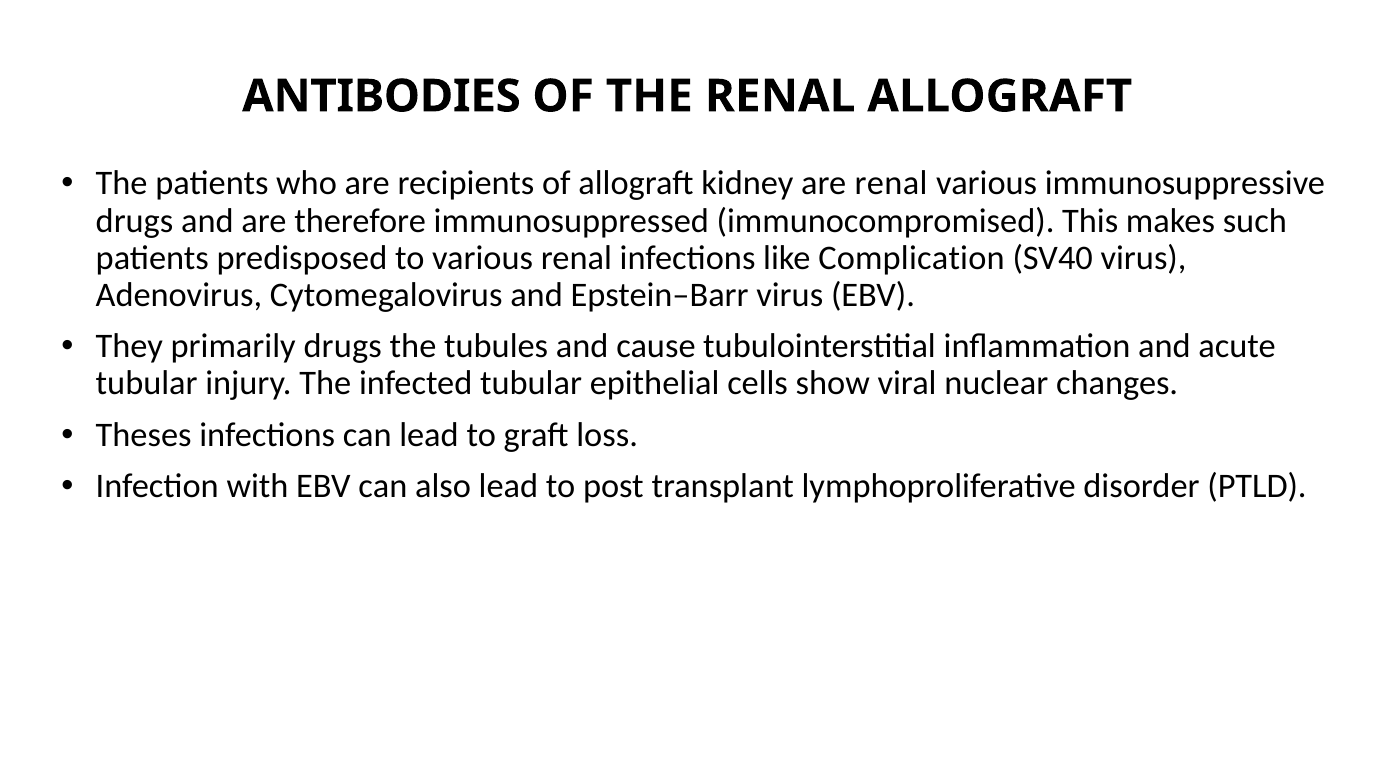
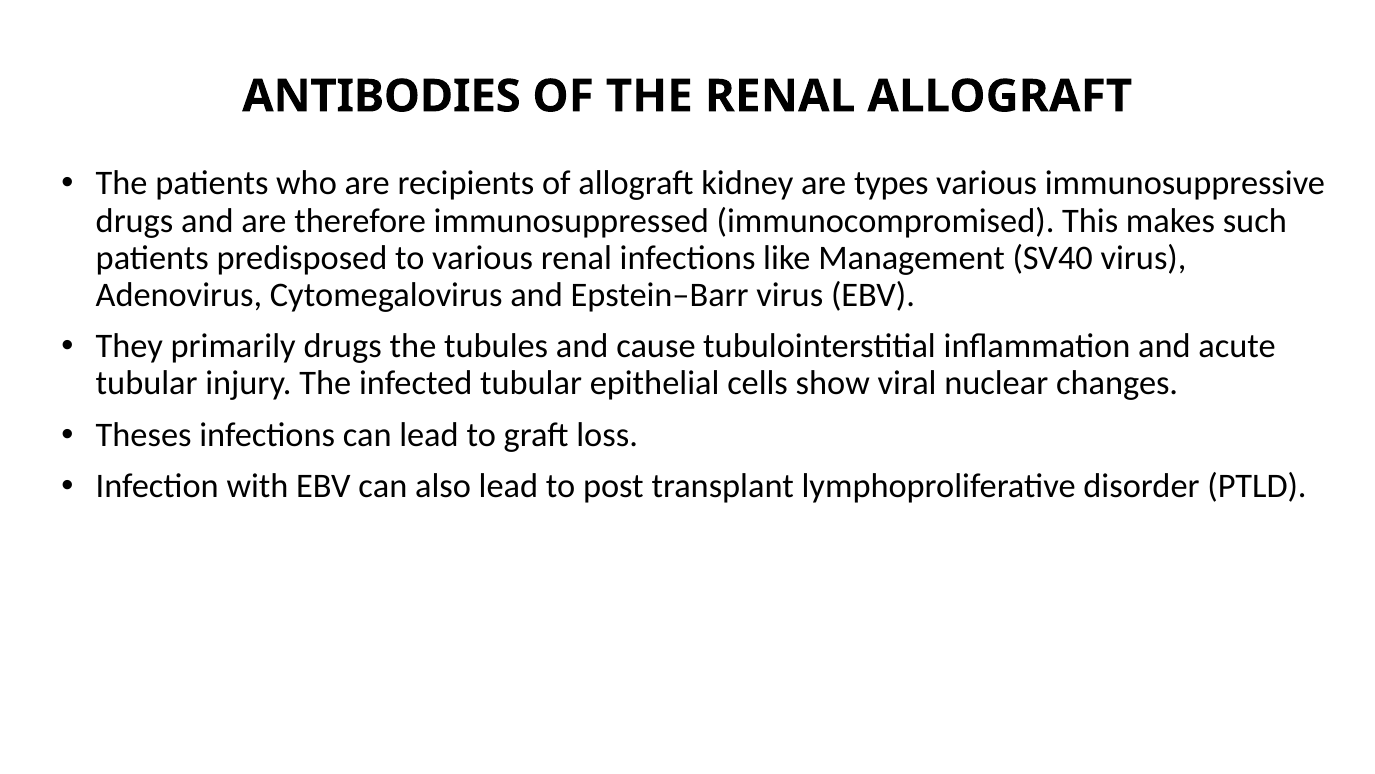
are renal: renal -> types (891, 183)
Complication: Complication -> Management (912, 258)
